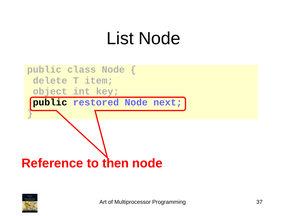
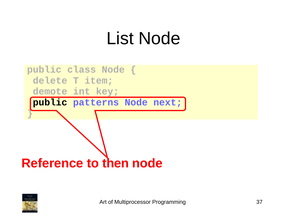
object: object -> demote (50, 91)
restored: restored -> patterns (96, 102)
